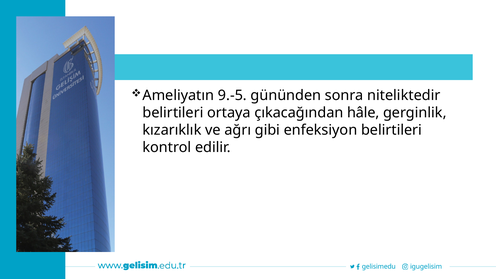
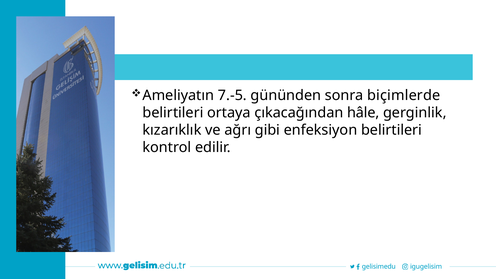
9.-5: 9.-5 -> 7.-5 (232, 95)
niteliktedir: niteliktedir -> biçimlerde (404, 95)
